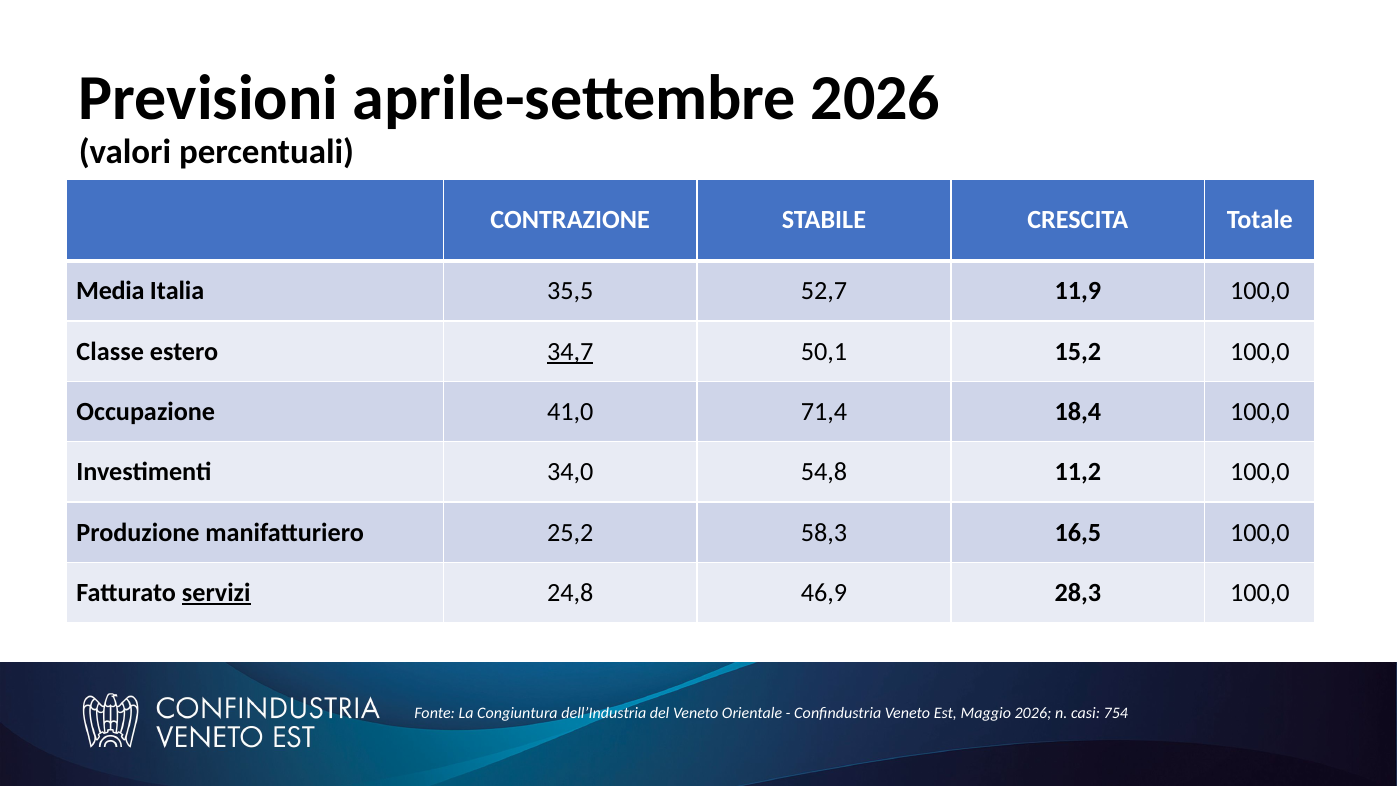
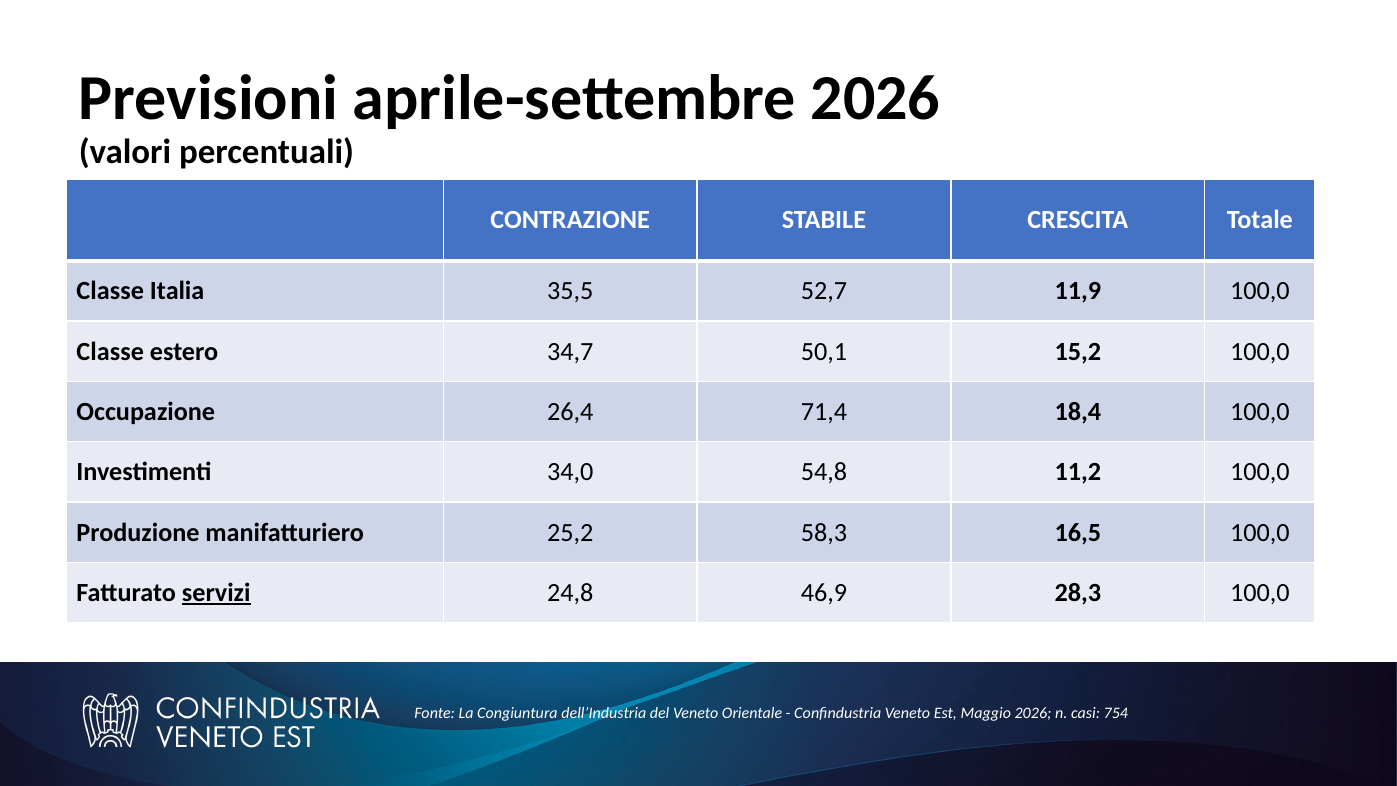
Media: Media -> Classe (110, 291)
34,7 underline: present -> none (570, 351)
41,0: 41,0 -> 26,4 (570, 412)
